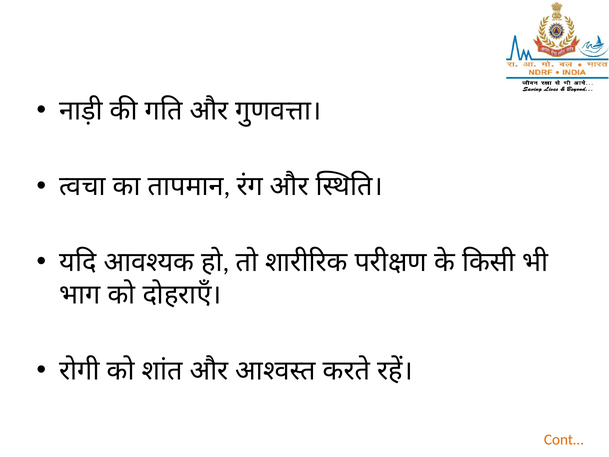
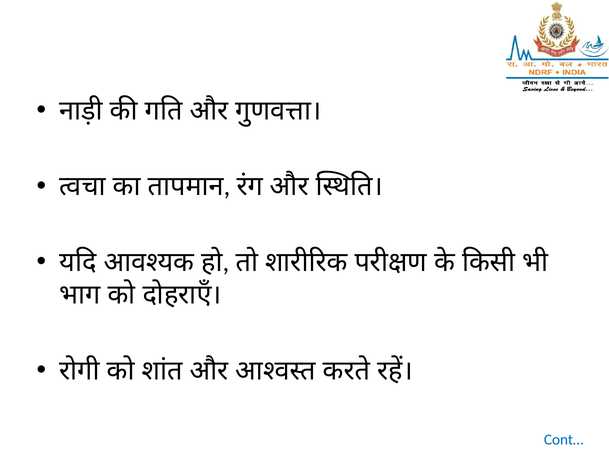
Cont… colour: orange -> blue (564, 439)
